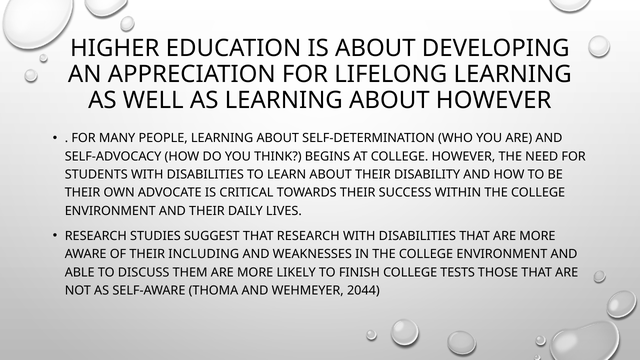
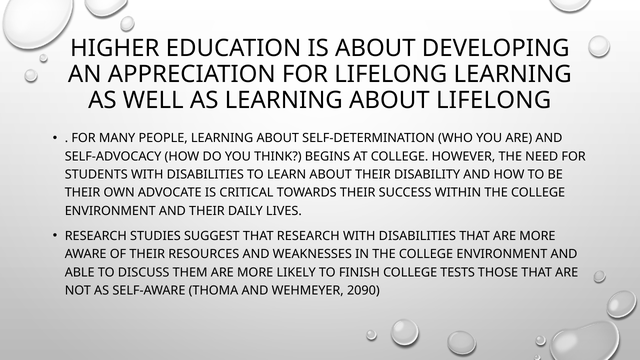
ABOUT HOWEVER: HOWEVER -> LIFELONG (494, 100)
INCLUDING: INCLUDING -> RESOURCES (204, 254)
2044: 2044 -> 2090 (363, 291)
